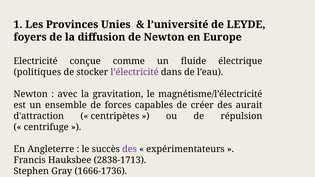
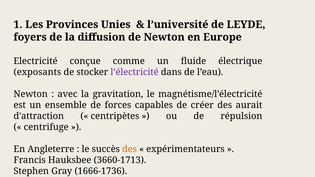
politiques: politiques -> exposants (37, 72)
des colour: purple -> orange (129, 149)
2838-1713: 2838-1713 -> 3660-1713 (120, 160)
